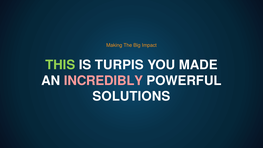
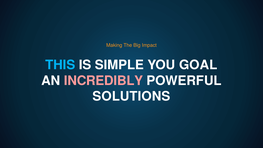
THIS colour: light green -> light blue (60, 65)
TURPIS: TURPIS -> SIMPLE (119, 65)
MADE: MADE -> GOAL (198, 65)
